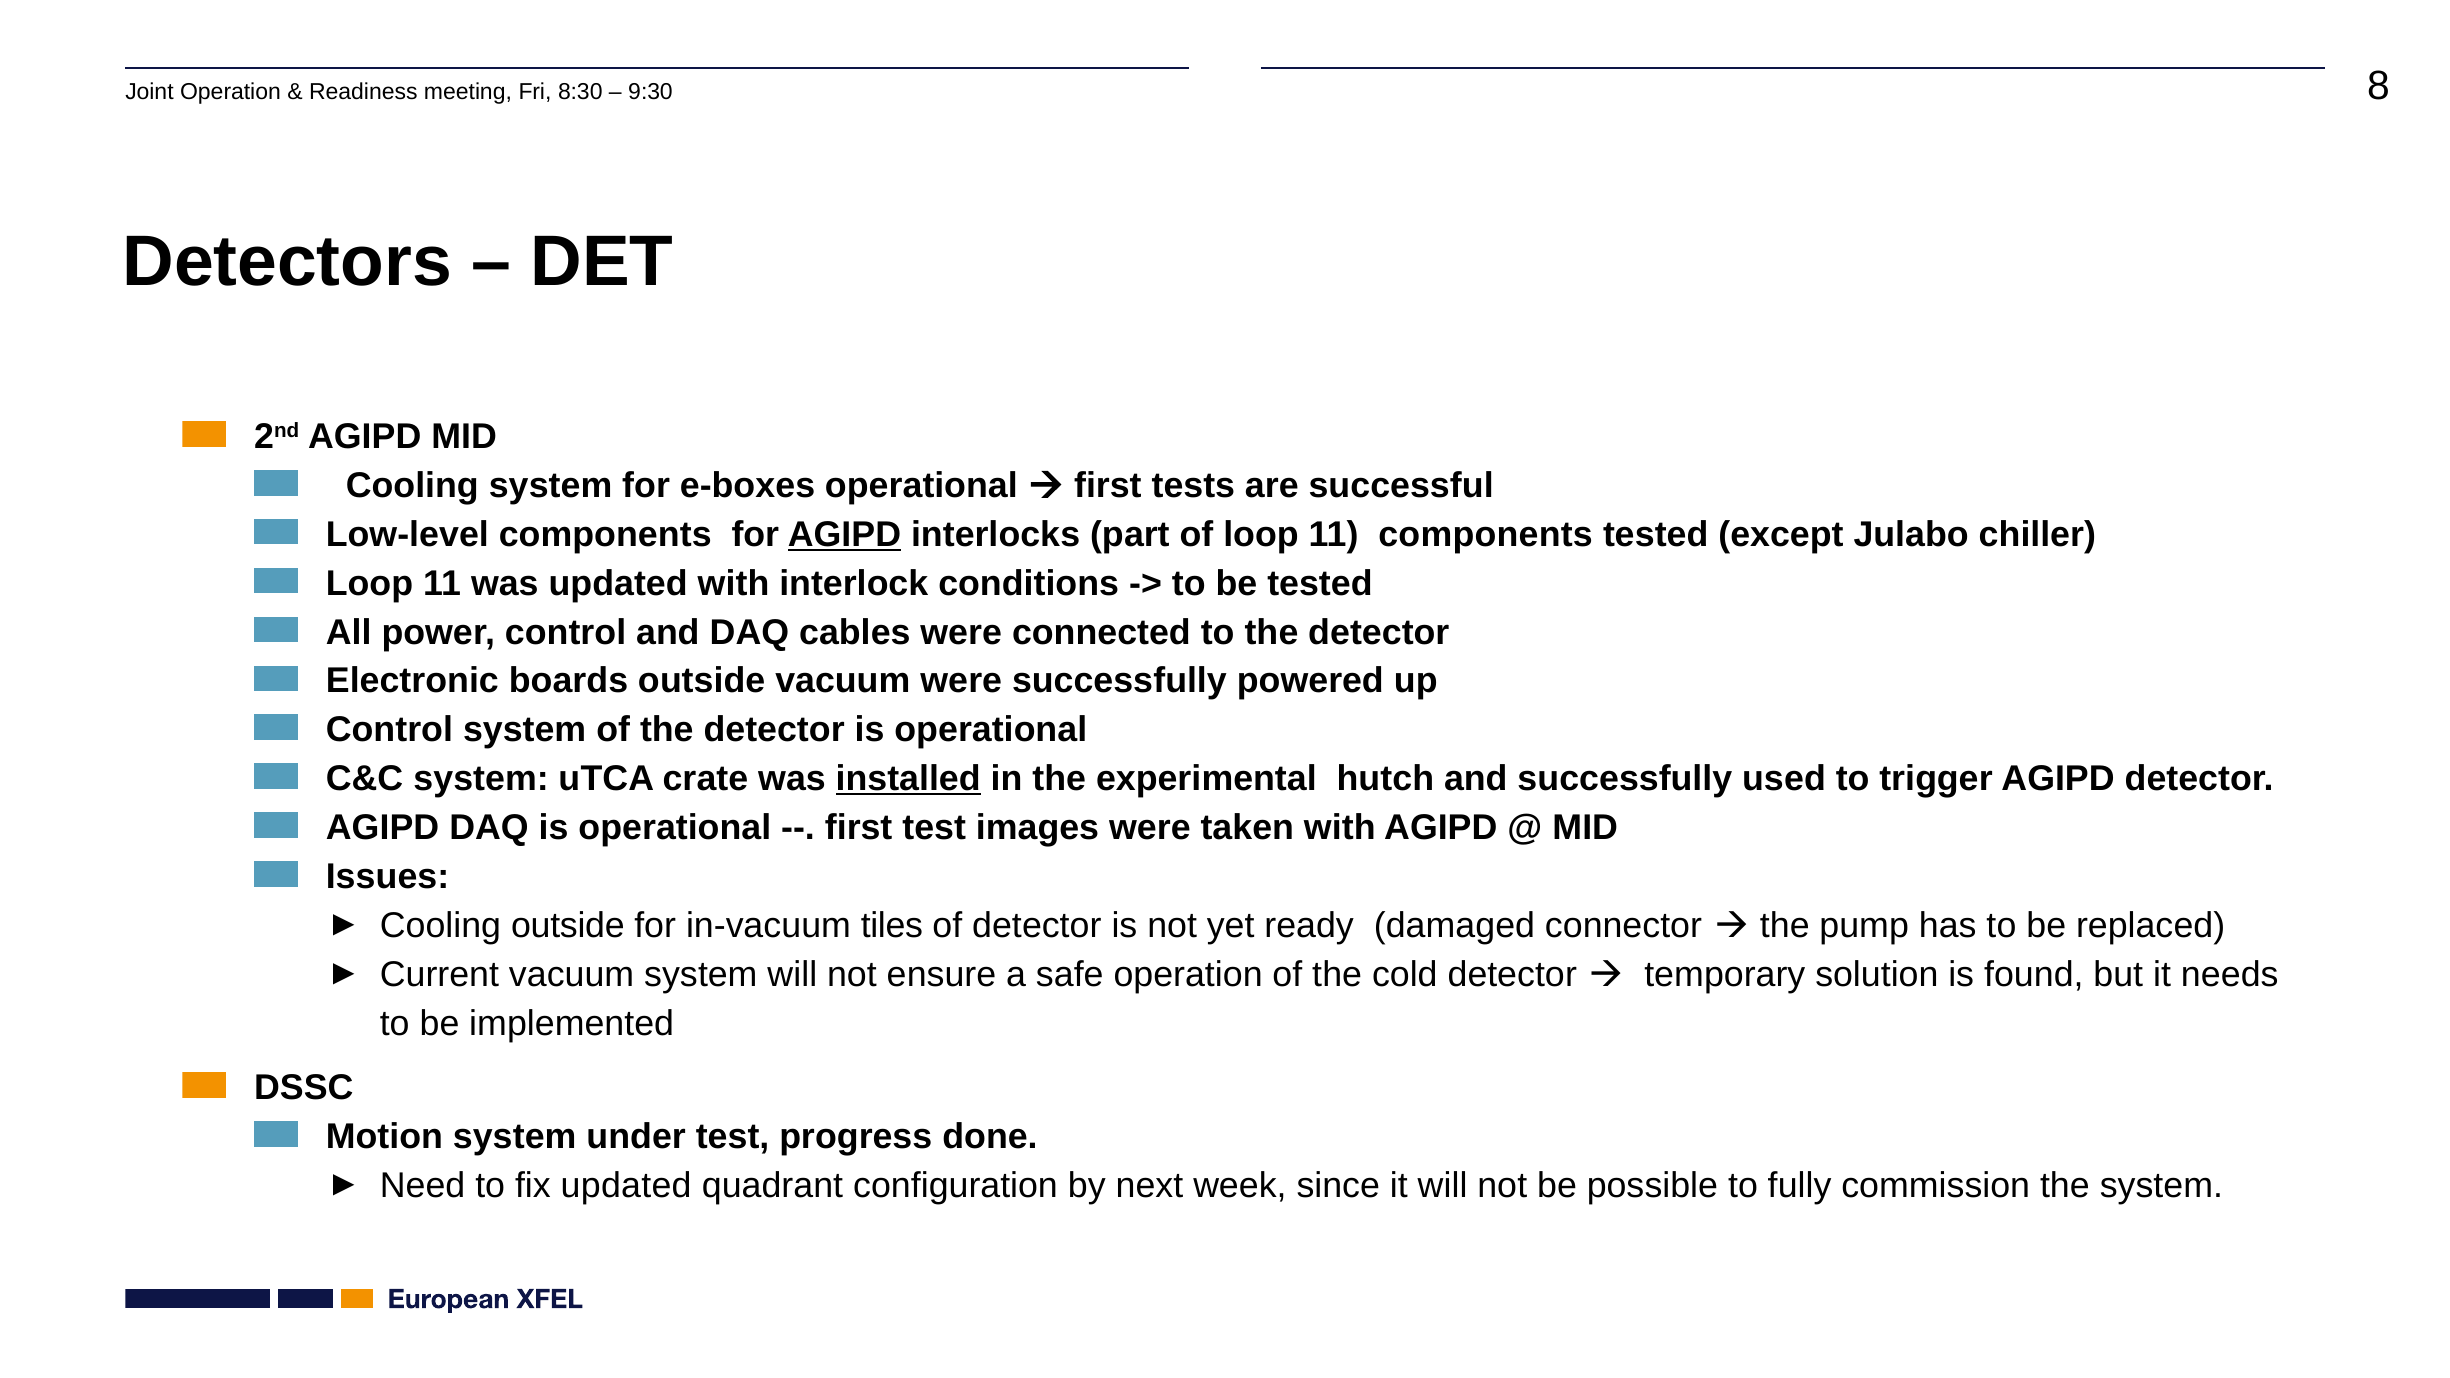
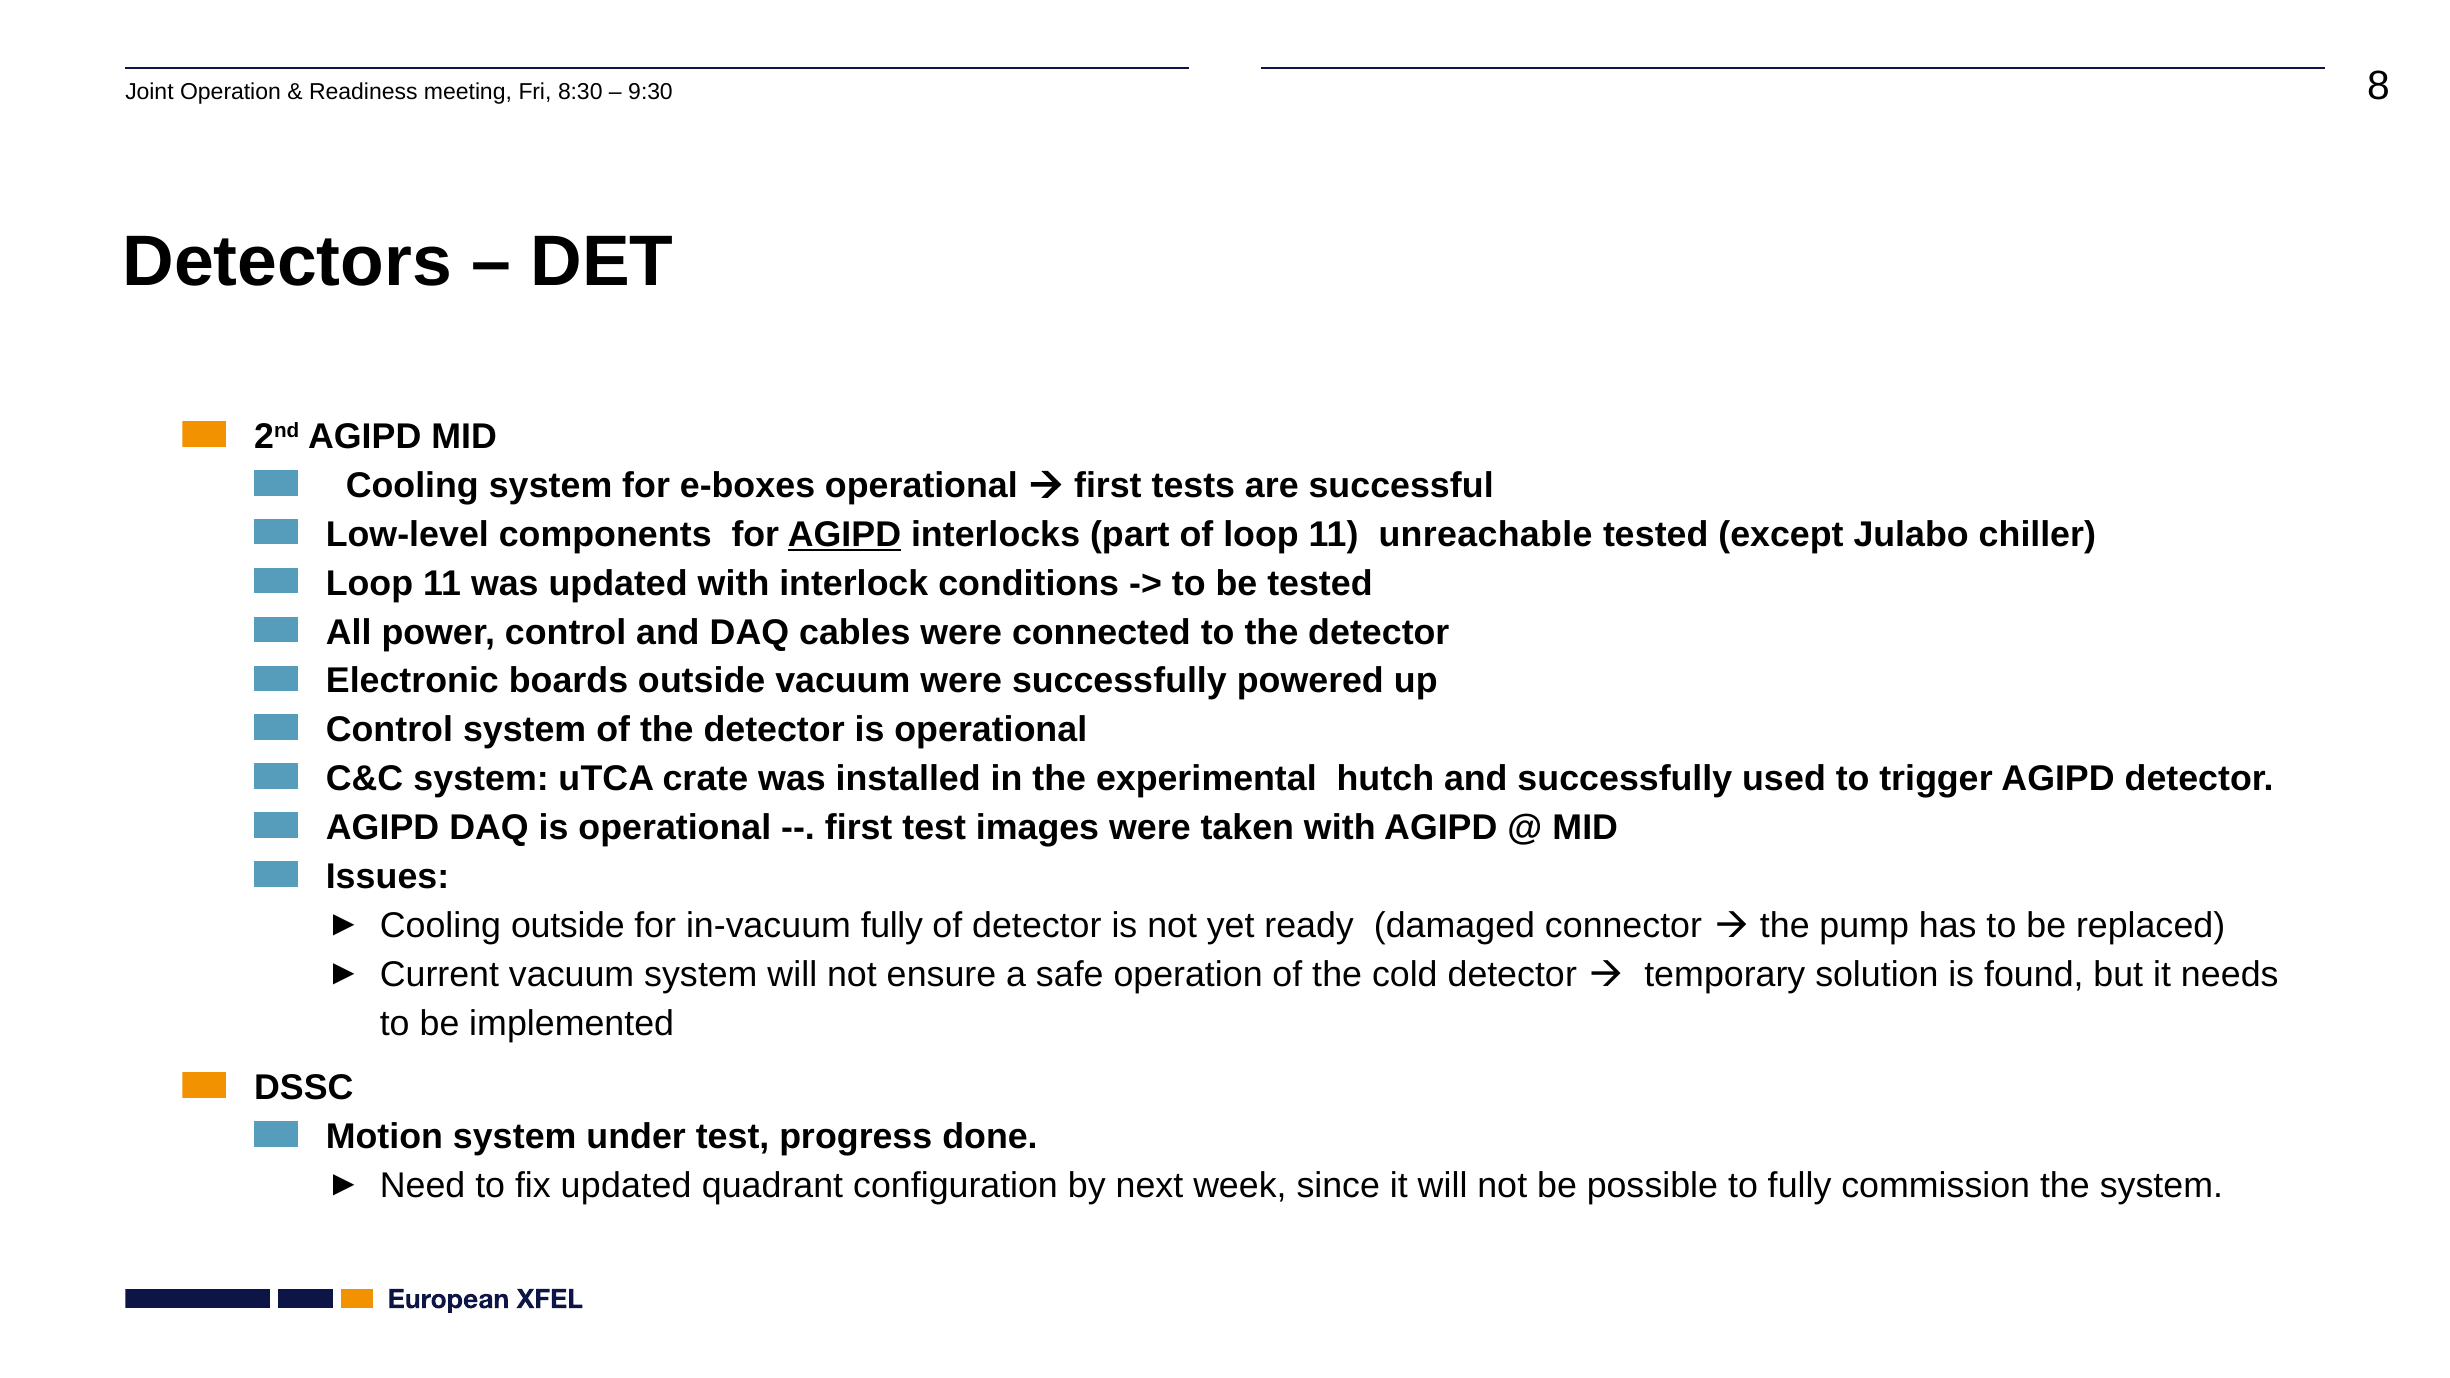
11 components: components -> unreachable (1486, 534)
installed underline: present -> none (908, 779)
in-vacuum tiles: tiles -> fully (892, 926)
